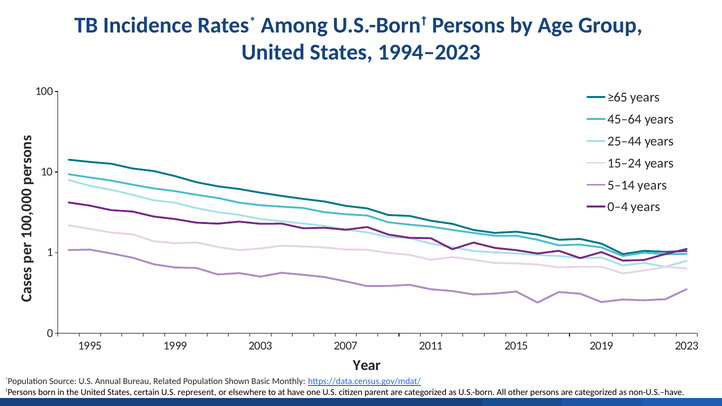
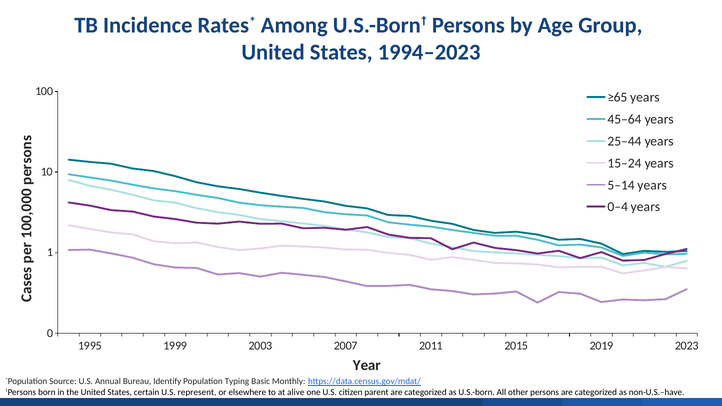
Related: Related -> Identify (167, 381)
Shown: Shown -> Typing (237, 381)
have: have -> alive (296, 392)
